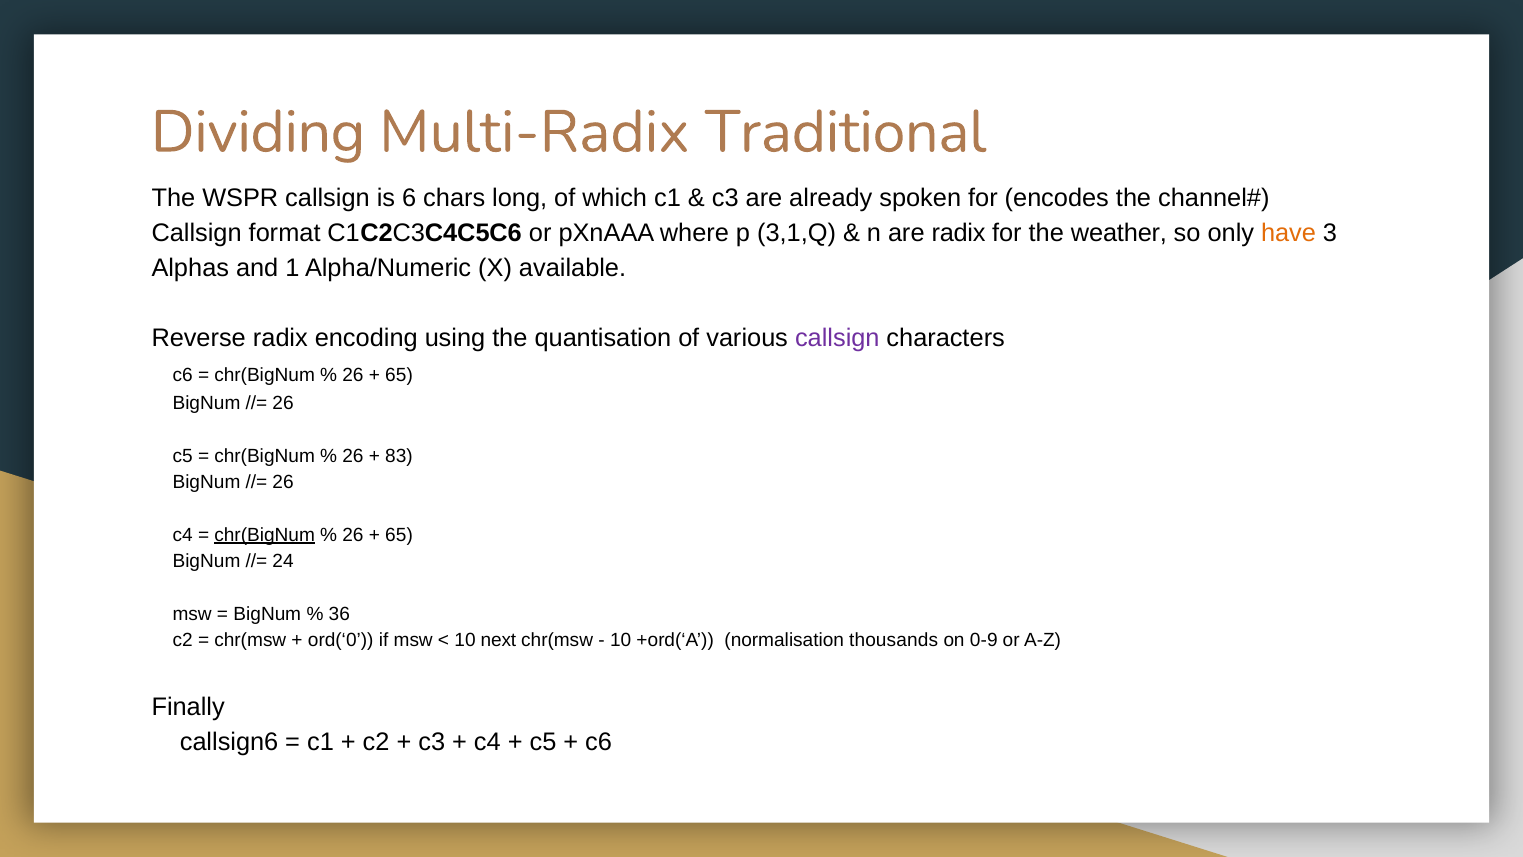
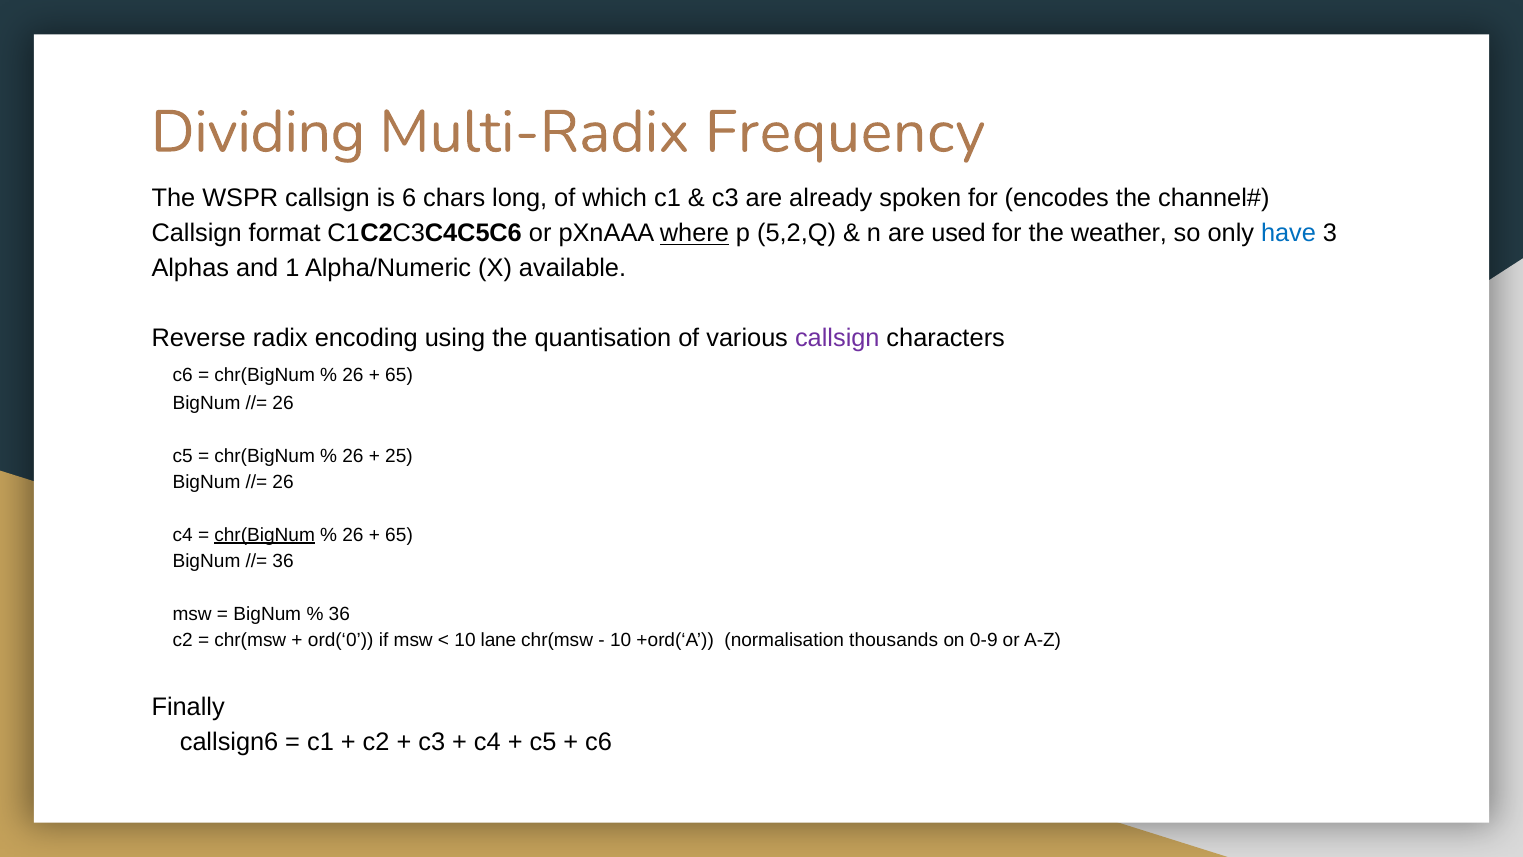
Traditional: Traditional -> Frequency (845, 132)
where underline: none -> present (694, 233)
3,1,Q: 3,1,Q -> 5,2,Q (797, 233)
are radix: radix -> used (959, 233)
have colour: orange -> blue (1289, 233)
83: 83 -> 25 (399, 456)
24: 24 -> 36 (283, 561)
next: next -> lane (498, 640)
